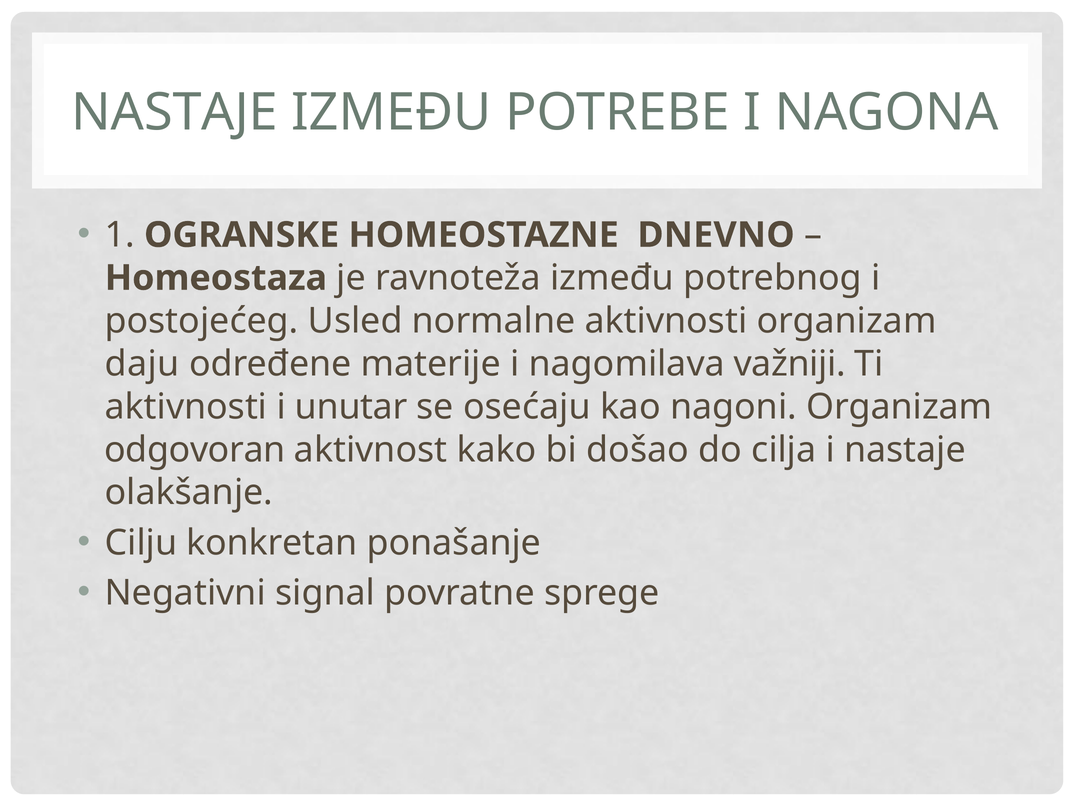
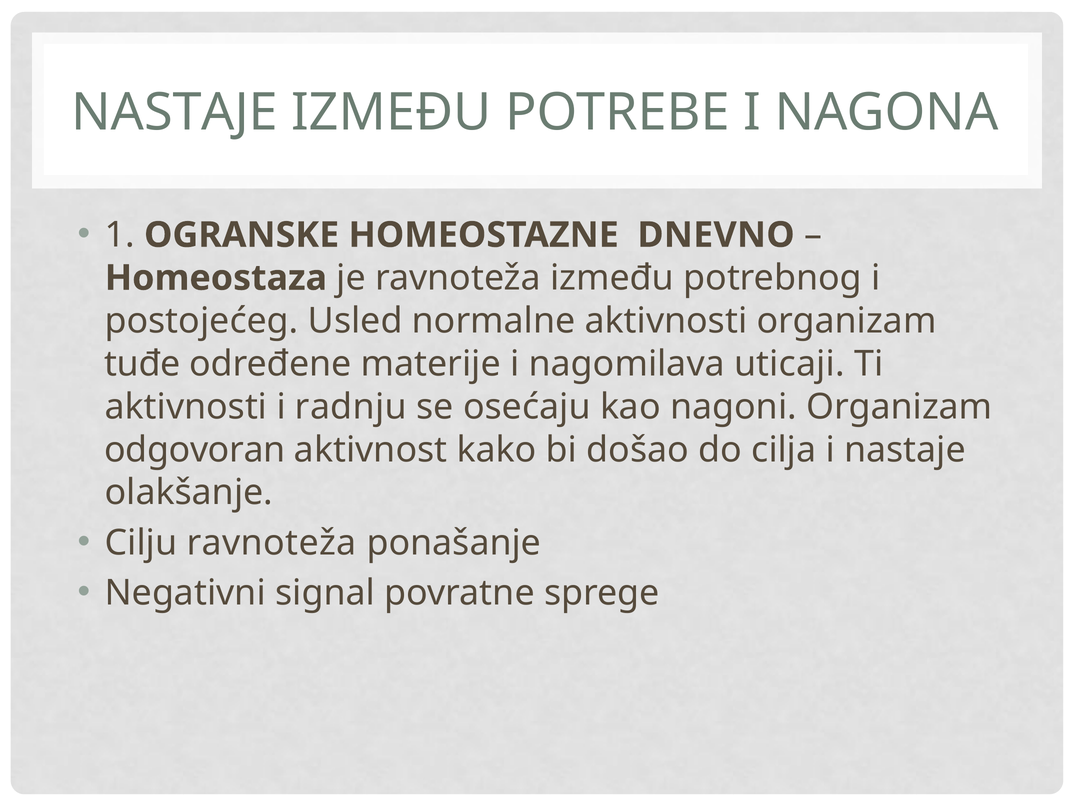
daju: daju -> tuđe (142, 364)
važniji: važniji -> uticaji (789, 364)
unutar: unutar -> radnju (351, 407)
Cilju konkretan: konkretan -> ravnoteža (272, 543)
